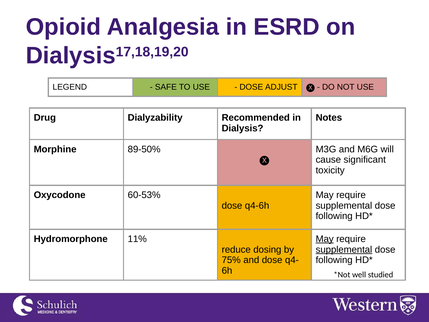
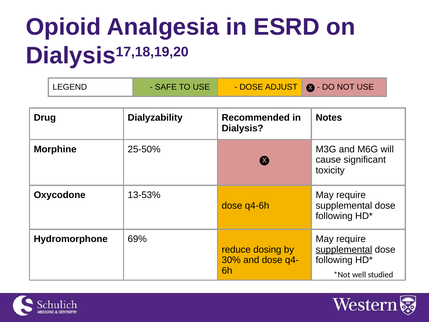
89-50%: 89-50% -> 25-50% (144, 149)
60-53%: 60-53% -> 13-53% (144, 195)
11%: 11% -> 69% (137, 239)
May underline: present -> none (325, 239)
75%: 75% -> 30% (231, 260)
